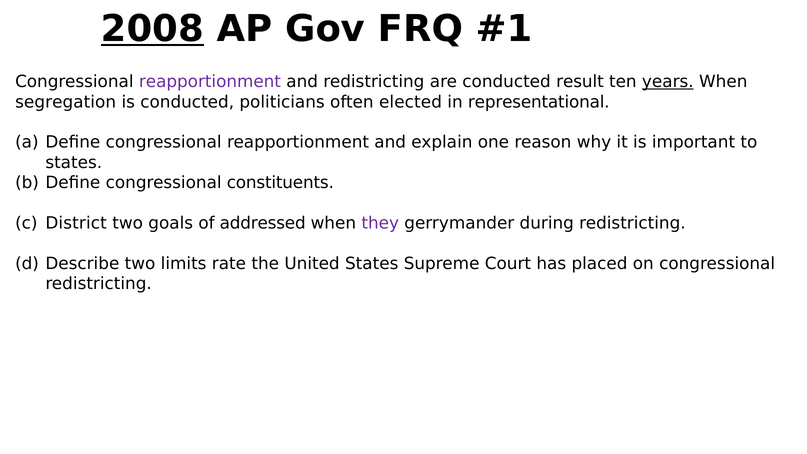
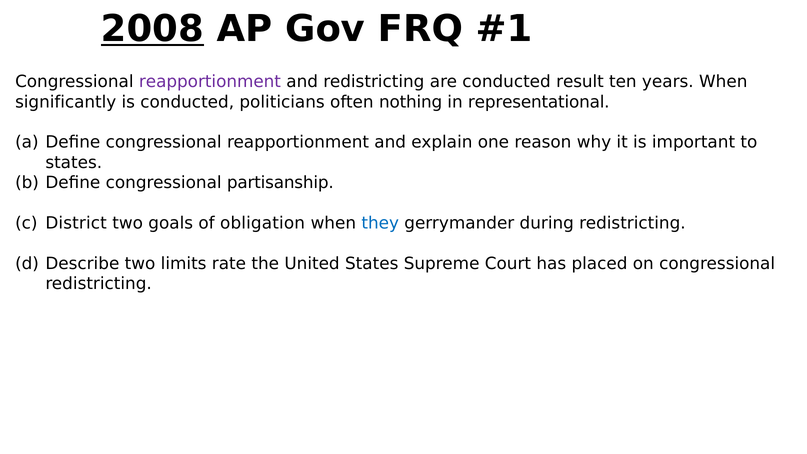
years underline: present -> none (668, 82)
segregation: segregation -> significantly (66, 102)
elected: elected -> nothing (411, 102)
constituents: constituents -> partisanship (280, 183)
addressed: addressed -> obligation (263, 223)
they colour: purple -> blue (380, 223)
